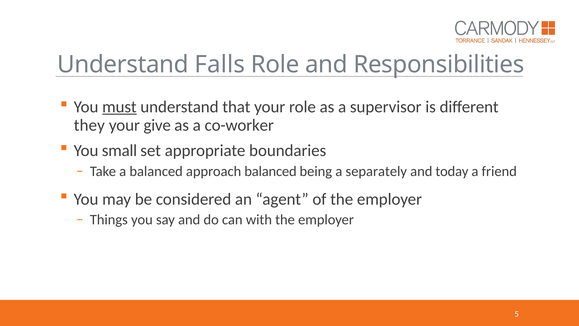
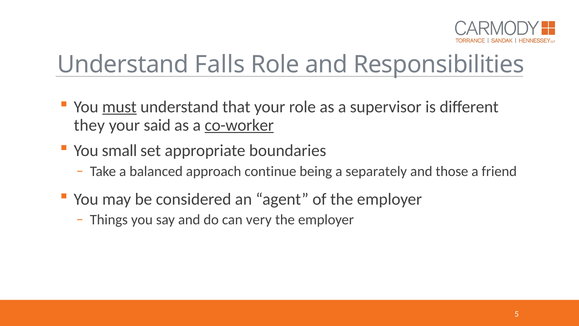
give: give -> said (157, 125)
co-worker underline: none -> present (239, 125)
approach balanced: balanced -> continue (270, 171)
today: today -> those (452, 171)
with: with -> very (259, 219)
